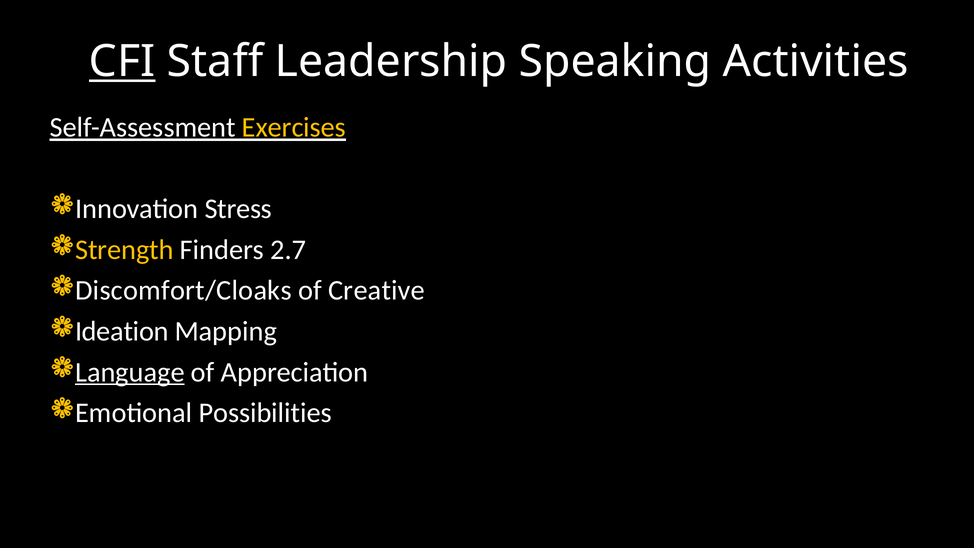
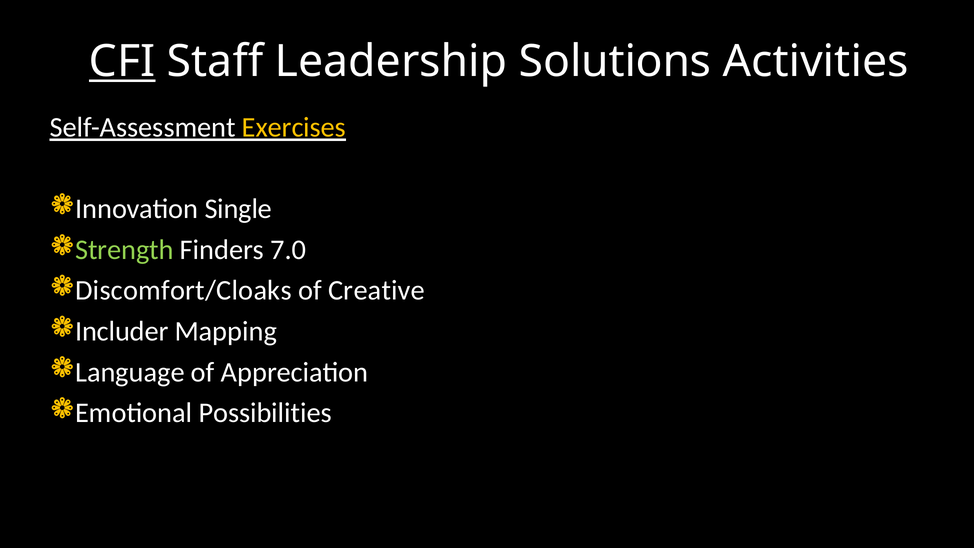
Speaking: Speaking -> Solutions (615, 62)
Stress: Stress -> Single (238, 209)
Strength colour: yellow -> light green (124, 250)
2.7: 2.7 -> 7.0 (288, 250)
Ideation: Ideation -> Includer (122, 331)
Language underline: present -> none (130, 372)
